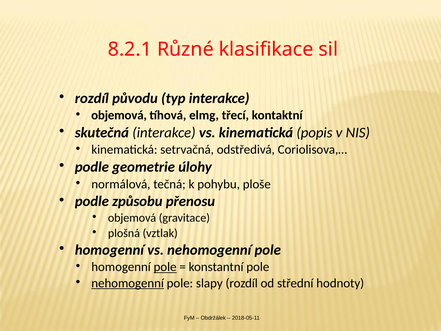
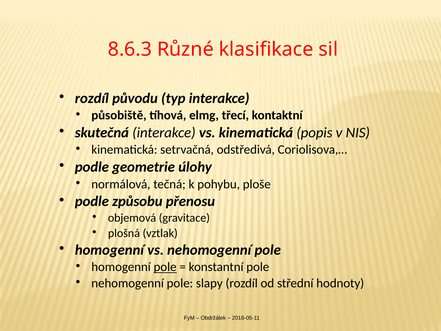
8.2.1: 8.2.1 -> 8.6.3 (130, 49)
objemová: objemová -> působiště (119, 115)
nehomogenní underline: present -> none (128, 283)
